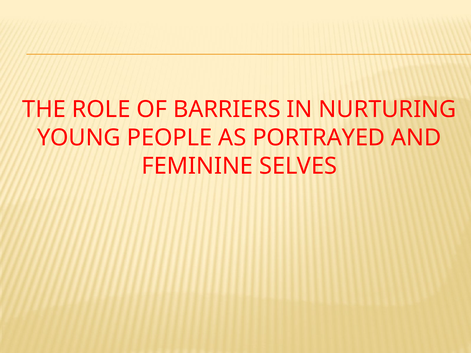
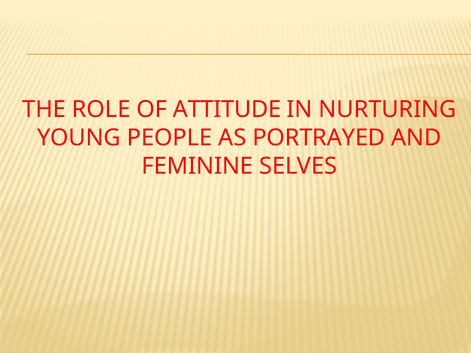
BARRIERS: BARRIERS -> ATTITUDE (227, 110)
